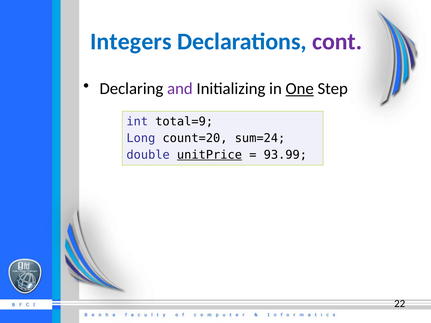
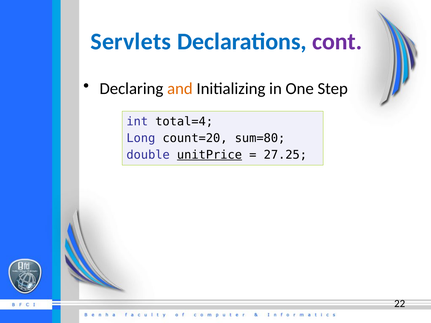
Integers: Integers -> Servlets (131, 42)
and colour: purple -> orange (180, 89)
One underline: present -> none (300, 89)
total=9: total=9 -> total=4 (184, 122)
sum=24: sum=24 -> sum=80 (260, 138)
93.99: 93.99 -> 27.25 (285, 155)
